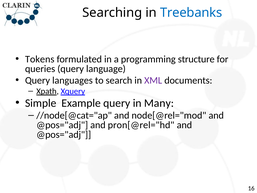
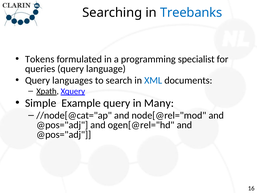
structure: structure -> specialist (196, 59)
XML colour: purple -> blue (153, 80)
pron[@rel="hd: pron[@rel="hd -> ogen[@rel="hd (141, 125)
